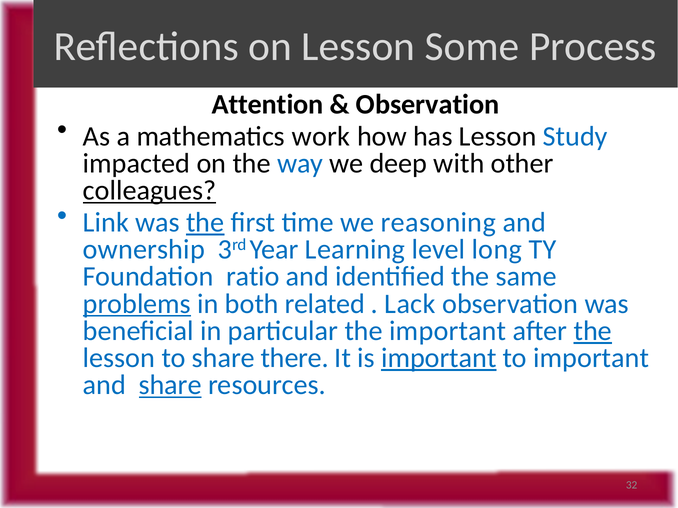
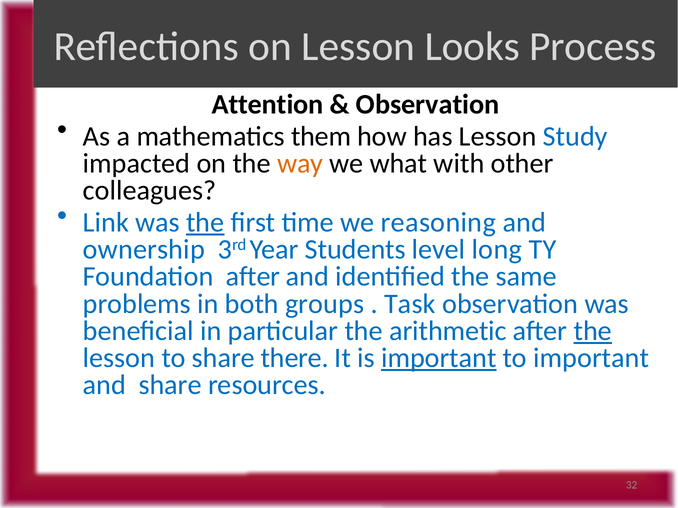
Some: Some -> Looks (472, 47)
work: work -> them (321, 137)
way colour: blue -> orange (300, 164)
deep: deep -> what (398, 164)
colleagues underline: present -> none (150, 191)
Learning: Learning -> Students (355, 250)
Foundation ratio: ratio -> after (253, 277)
problems underline: present -> none (137, 304)
related: related -> groups (325, 304)
Lack: Lack -> Task (410, 304)
the important: important -> arithmetic (448, 331)
share underline: present -> none (170, 385)
